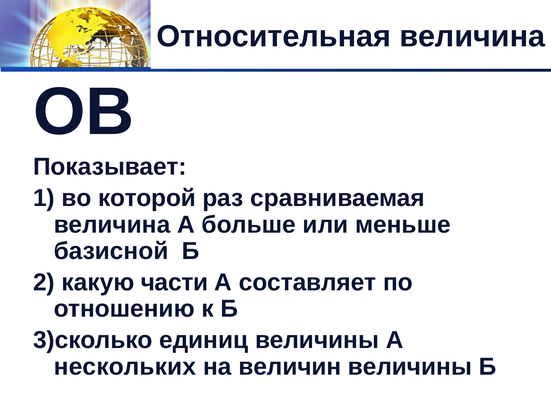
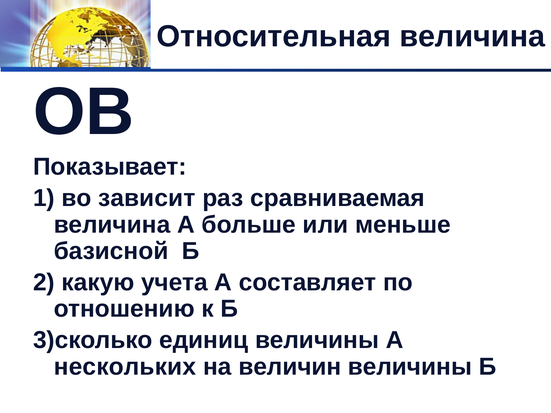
которой: которой -> зависит (147, 198)
части: части -> учета (174, 283)
